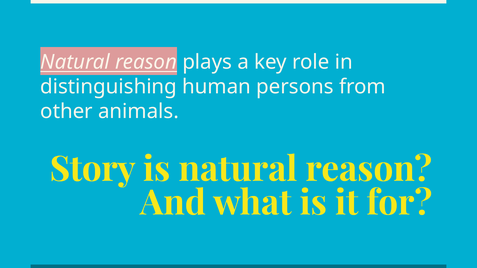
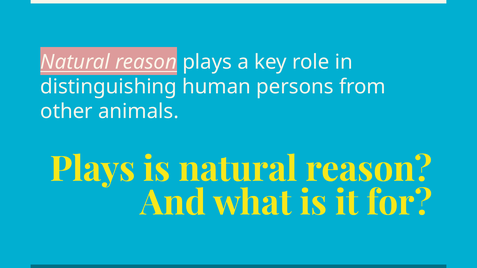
Story: Story -> Plays (93, 170)
